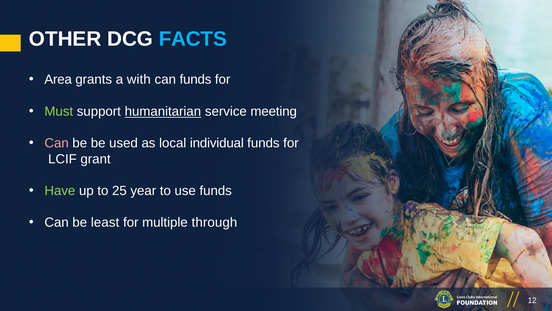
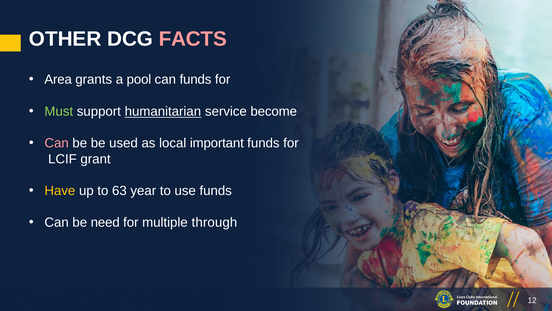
FACTS colour: light blue -> pink (193, 39)
with: with -> pool (139, 79)
meeting: meeting -> become (274, 111)
individual: individual -> important (217, 143)
Have colour: light green -> yellow (60, 191)
25: 25 -> 63 (119, 191)
least: least -> need (105, 222)
